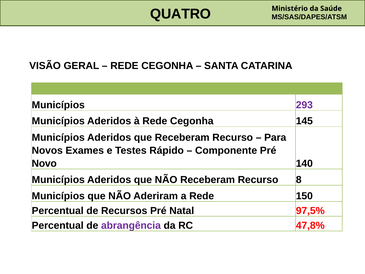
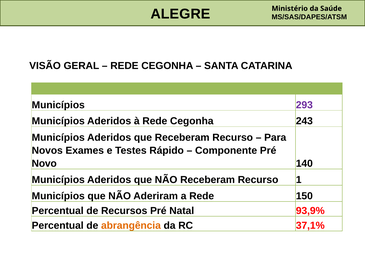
QUATRO: QUATRO -> ALEGRE (180, 14)
145: 145 -> 243 (304, 121)
8: 8 -> 1 (299, 180)
97,5%: 97,5% -> 93,9% (310, 211)
abrangência colour: purple -> orange (131, 225)
47,8%: 47,8% -> 37,1% (310, 225)
